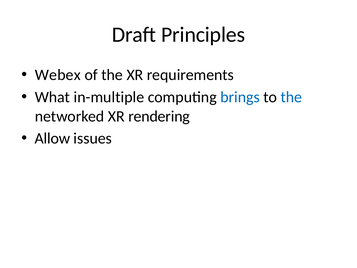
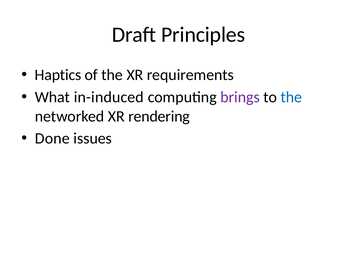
Webex: Webex -> Haptics (58, 75)
in-multiple: in-multiple -> in-induced (109, 97)
brings colour: blue -> purple (240, 97)
Allow: Allow -> Done (52, 138)
